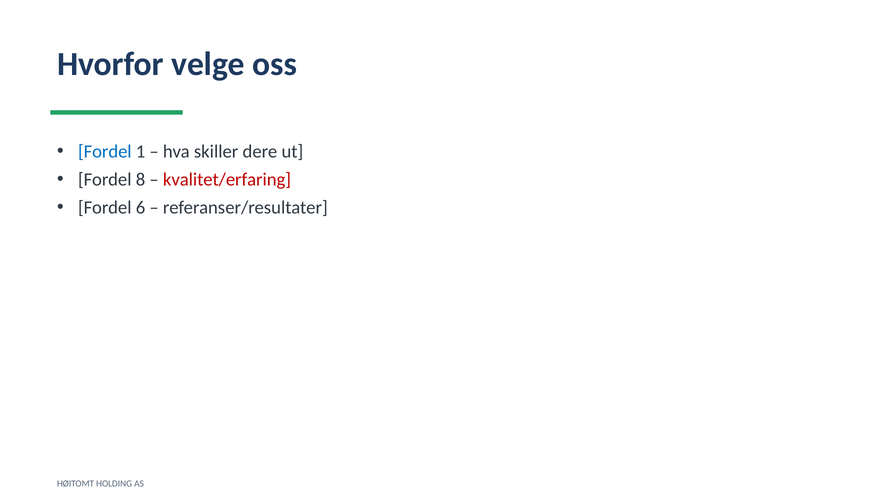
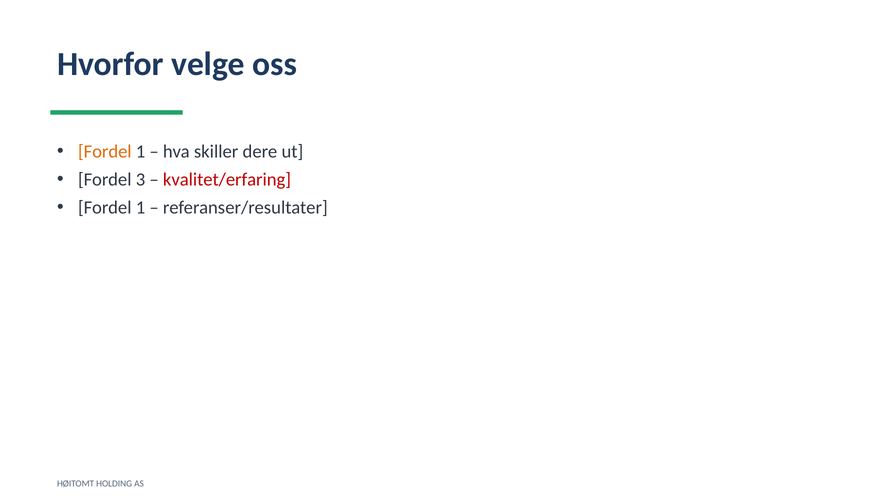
Fordel colour: blue -> orange (105, 152)
8: 8 -> 3 (141, 180)
6: 6 -> 1 (141, 208)
